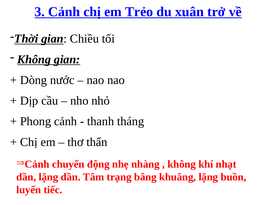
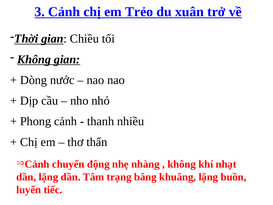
tháng: tháng -> nhiều (131, 121)
